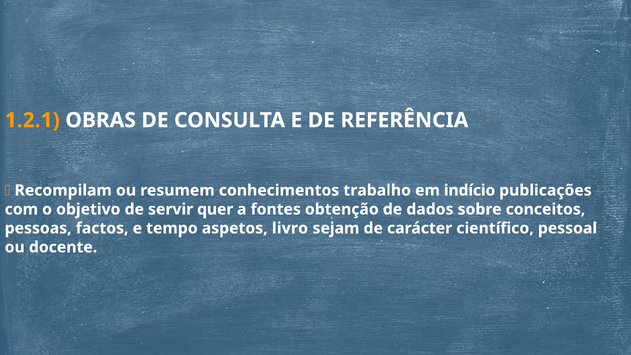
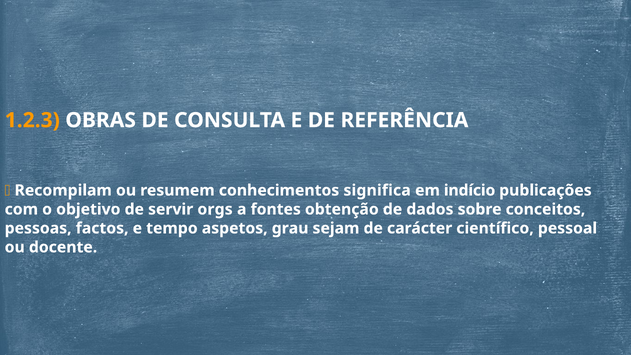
1.2.1: 1.2.1 -> 1.2.3 (32, 120)
trabalho: trabalho -> significa (377, 190)
quer: quer -> orgs (215, 209)
livro: livro -> grau (290, 228)
